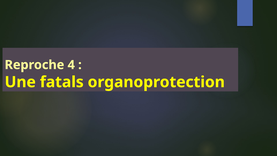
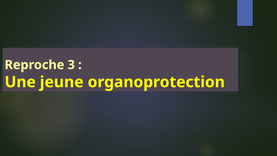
4: 4 -> 3 (71, 65)
fatals: fatals -> jeune (62, 82)
